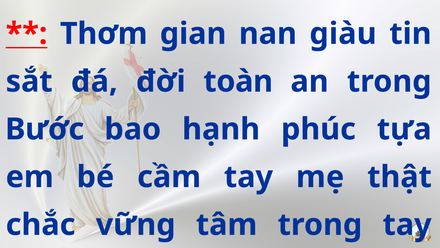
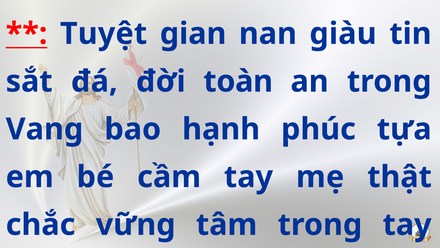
Thơm: Thơm -> Tuyệt (104, 34)
Bước: Bước -> Vang (44, 129)
